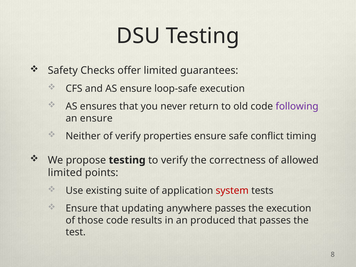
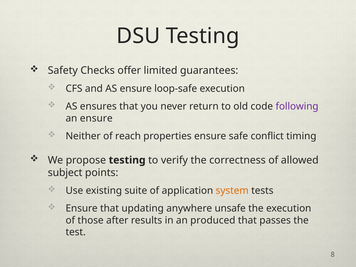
of verify: verify -> reach (128, 136)
limited: limited -> subject (65, 173)
system colour: red -> orange (232, 191)
anywhere passes: passes -> unsafe (230, 208)
those code: code -> after (117, 220)
